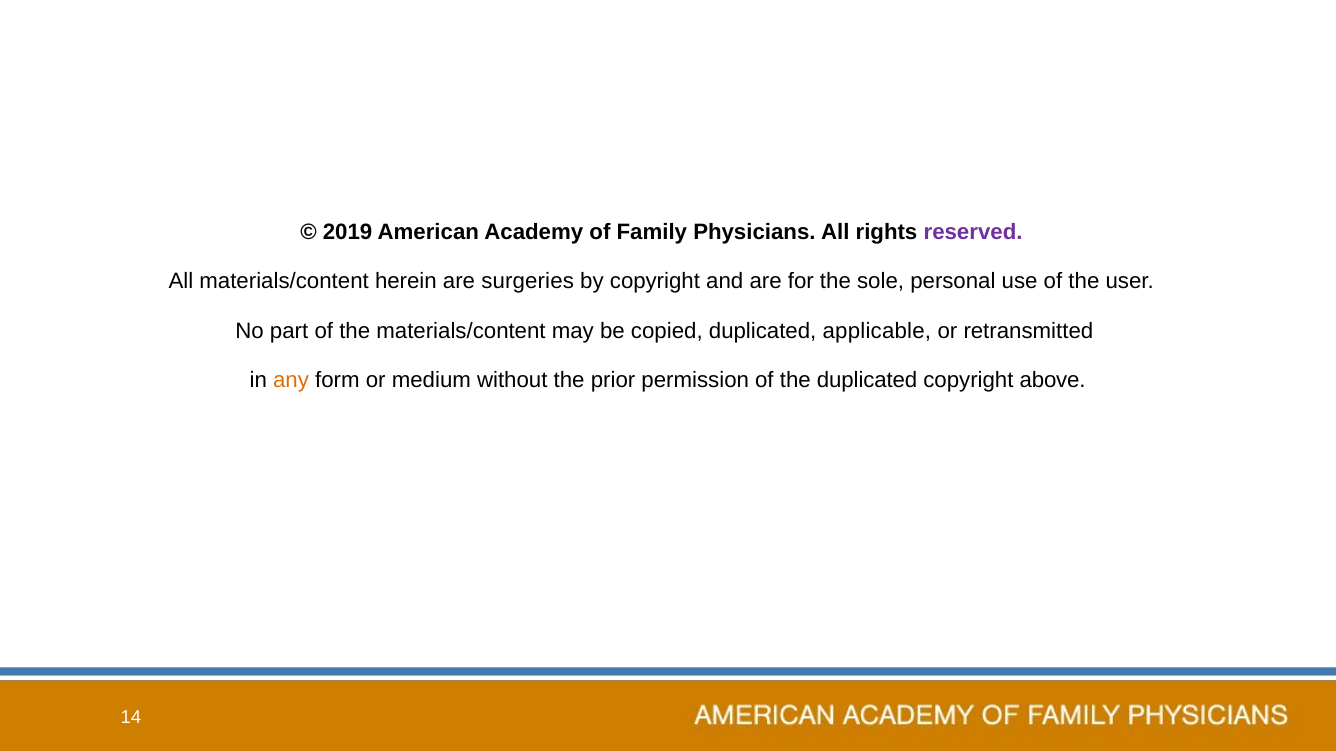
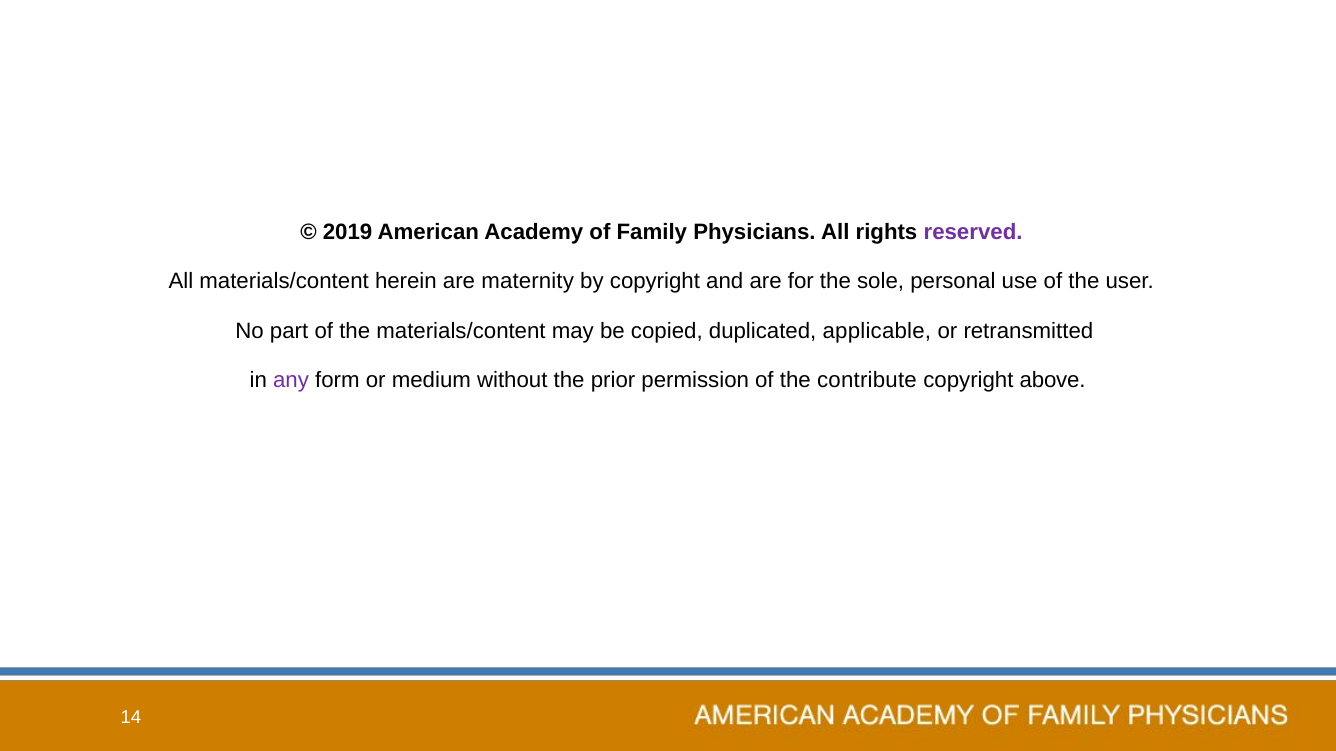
surgeries: surgeries -> maternity (528, 282)
any colour: orange -> purple (291, 380)
the duplicated: duplicated -> contribute (867, 380)
